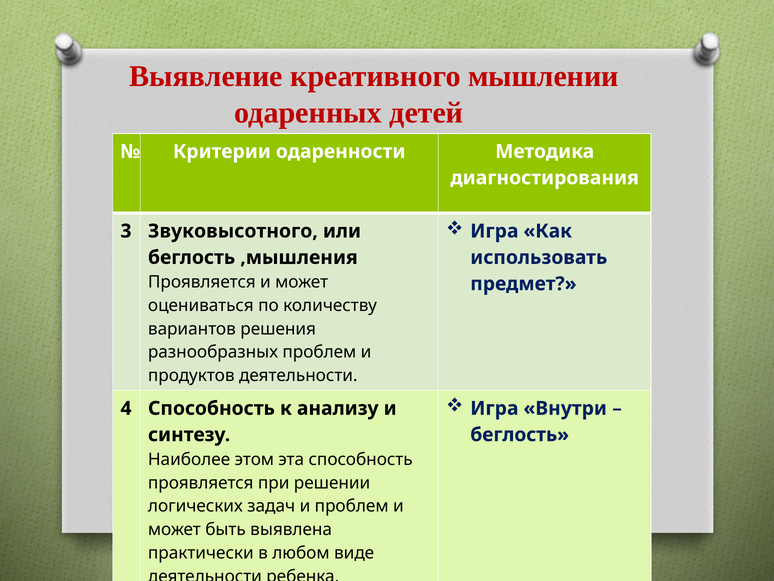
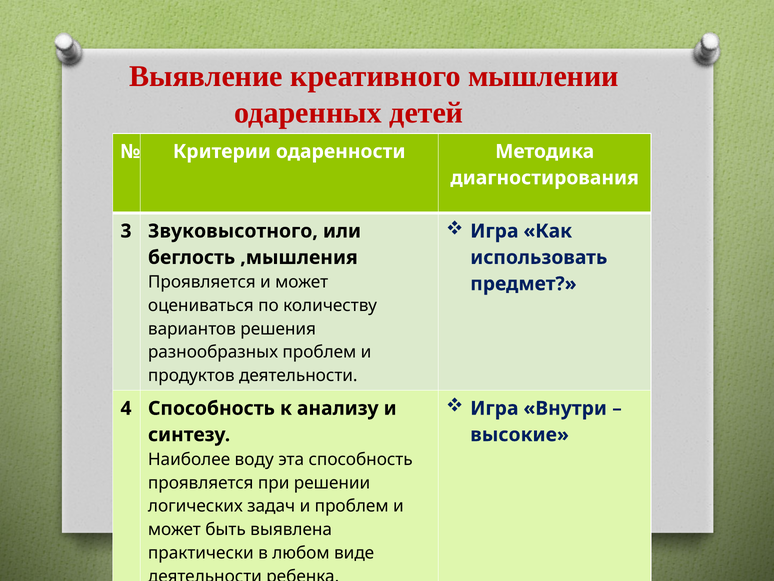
беглость: беглость -> высокие (520, 434)
этом: этом -> воду (254, 459)
